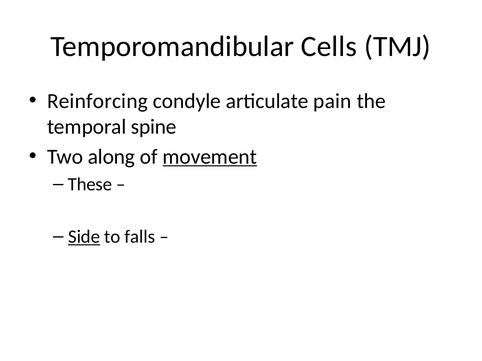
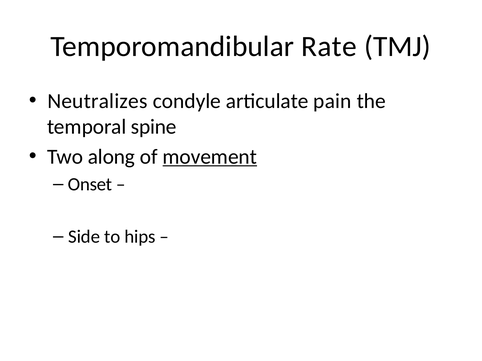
Cells: Cells -> Rate (329, 47)
Reinforcing: Reinforcing -> Neutralizes (97, 101)
These: These -> Onset (90, 185)
Side underline: present -> none (84, 237)
falls: falls -> hips (140, 237)
